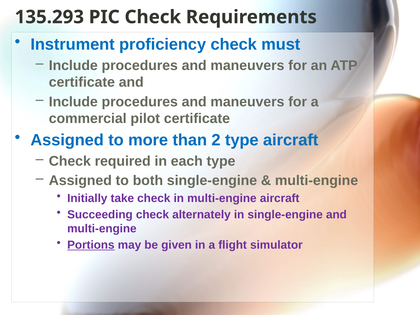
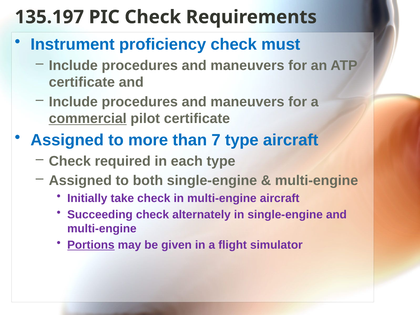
135.293: 135.293 -> 135.197 (49, 17)
commercial underline: none -> present (88, 119)
2: 2 -> 7 (216, 140)
